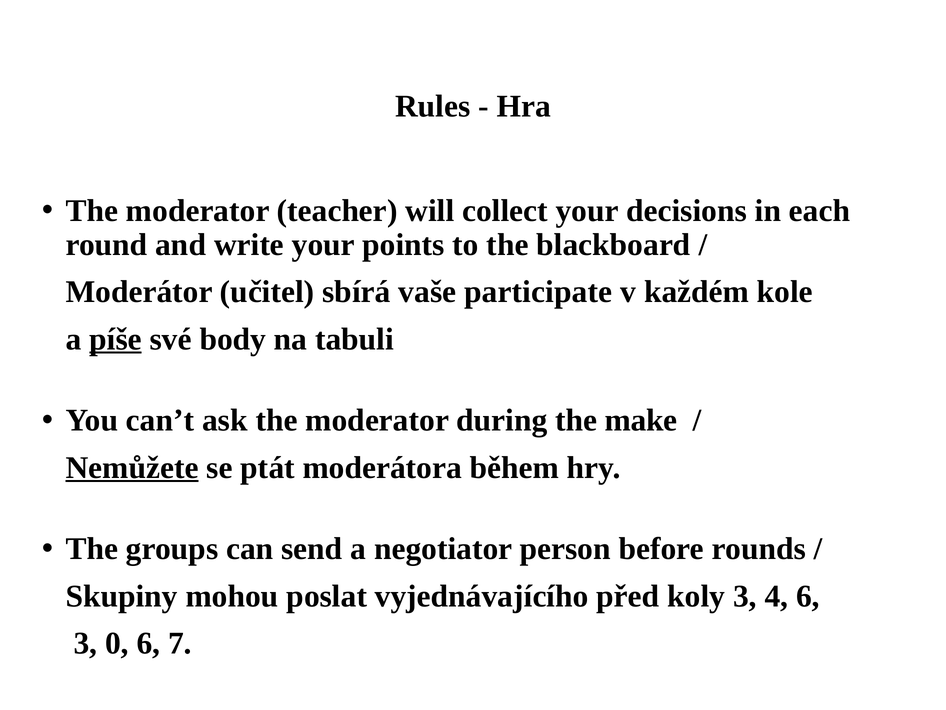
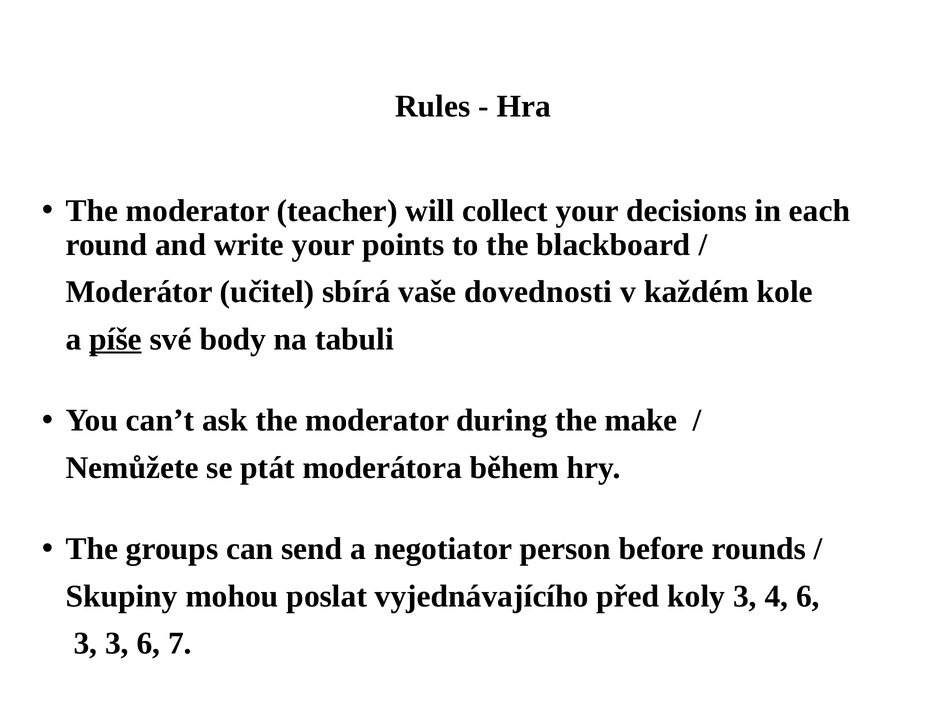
participate: participate -> dovednosti (538, 292)
Nemůžete underline: present -> none (132, 467)
3 0: 0 -> 3 (117, 643)
